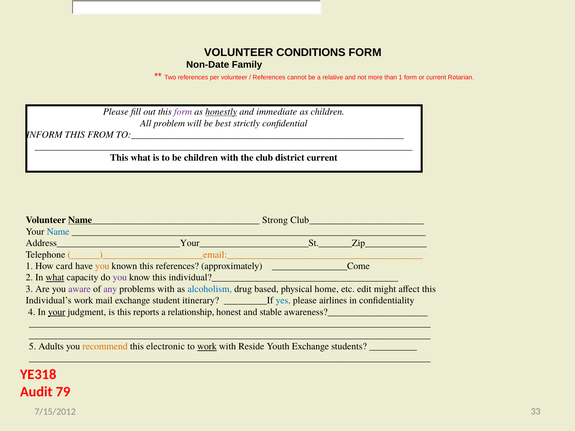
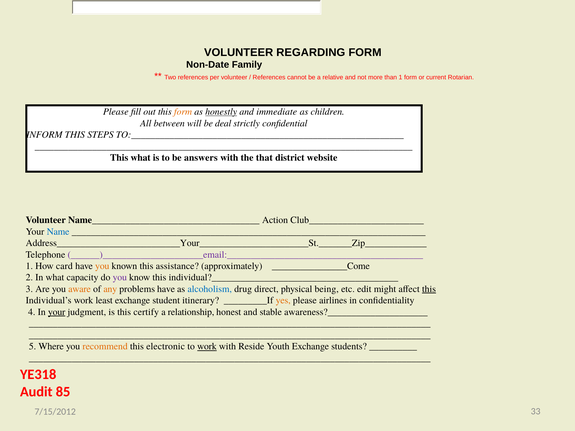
CONDITIONS: CONDITIONS -> REGARDING (311, 52)
form colour: purple -> orange (183, 112)
problem: problem -> between (169, 123)
best: best -> deal (223, 123)
FROM: FROM -> STEPS (101, 135)
be children: children -> answers (201, 158)
club: club -> that (264, 158)
district current: current -> website (322, 158)
Name underline: present -> none (80, 220)
Strong: Strong -> Action (275, 220)
______)_____________________email:_________________________________________ colour: orange -> purple (245, 255)
this references: references -> assistance (177, 266)
what underline: present -> none (55, 278)
aware colour: purple -> orange (80, 289)
any colour: purple -> orange (110, 289)
problems with: with -> have (166, 289)
based: based -> direct (266, 289)
home: home -> being (327, 289)
this underline: none -> present (429, 289)
mail: mail -> least (104, 301)
yes colour: blue -> orange (283, 301)
reports: reports -> certify (146, 312)
Adults: Adults -> Where (51, 347)
79: 79 -> 85 (63, 392)
